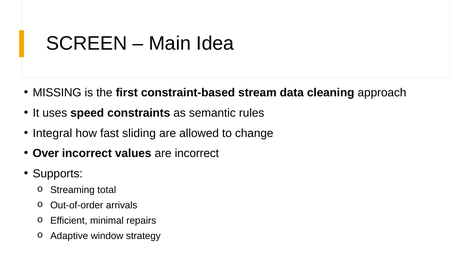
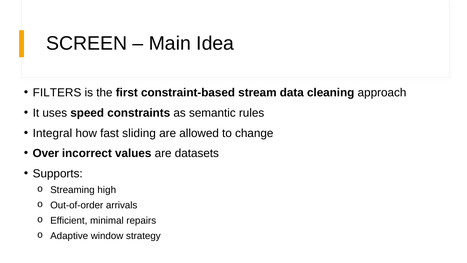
MISSING: MISSING -> FILTERS (57, 92)
are incorrect: incorrect -> datasets (197, 153)
total: total -> high (107, 190)
